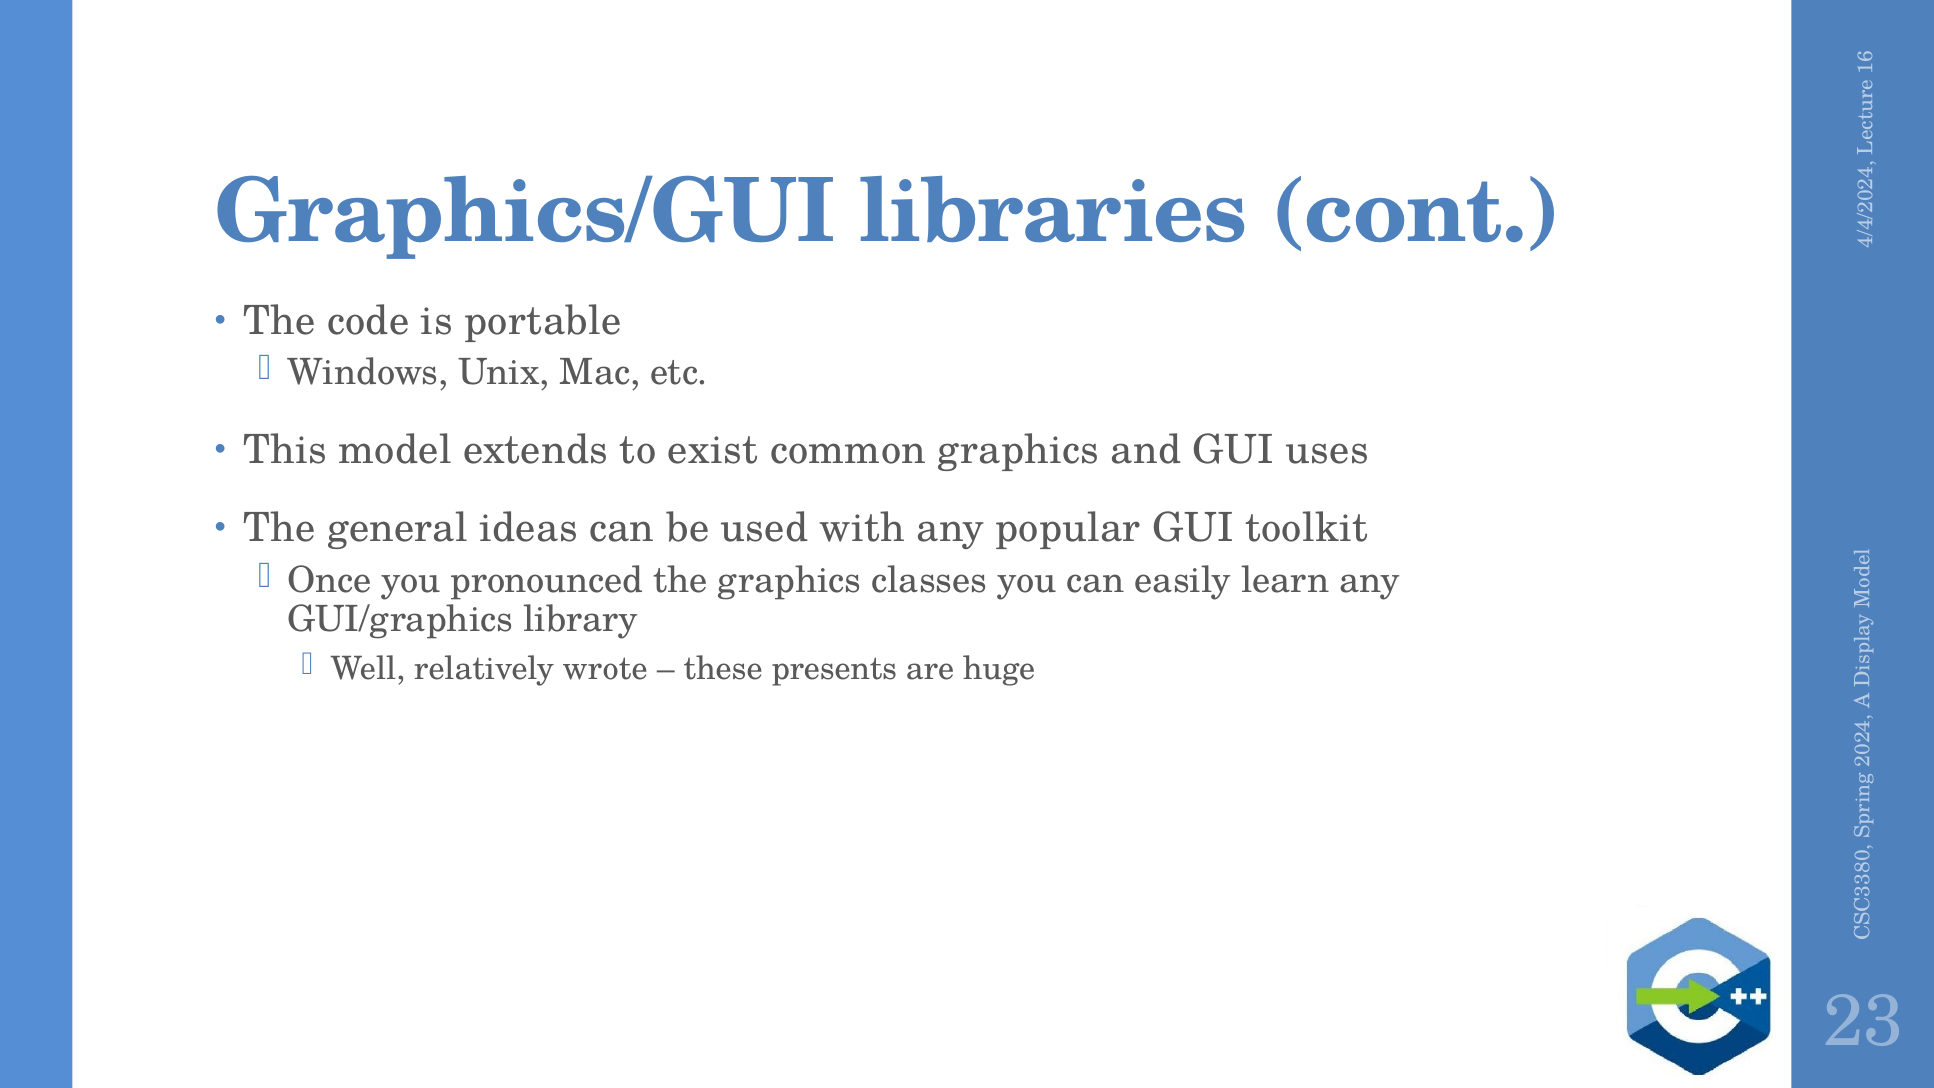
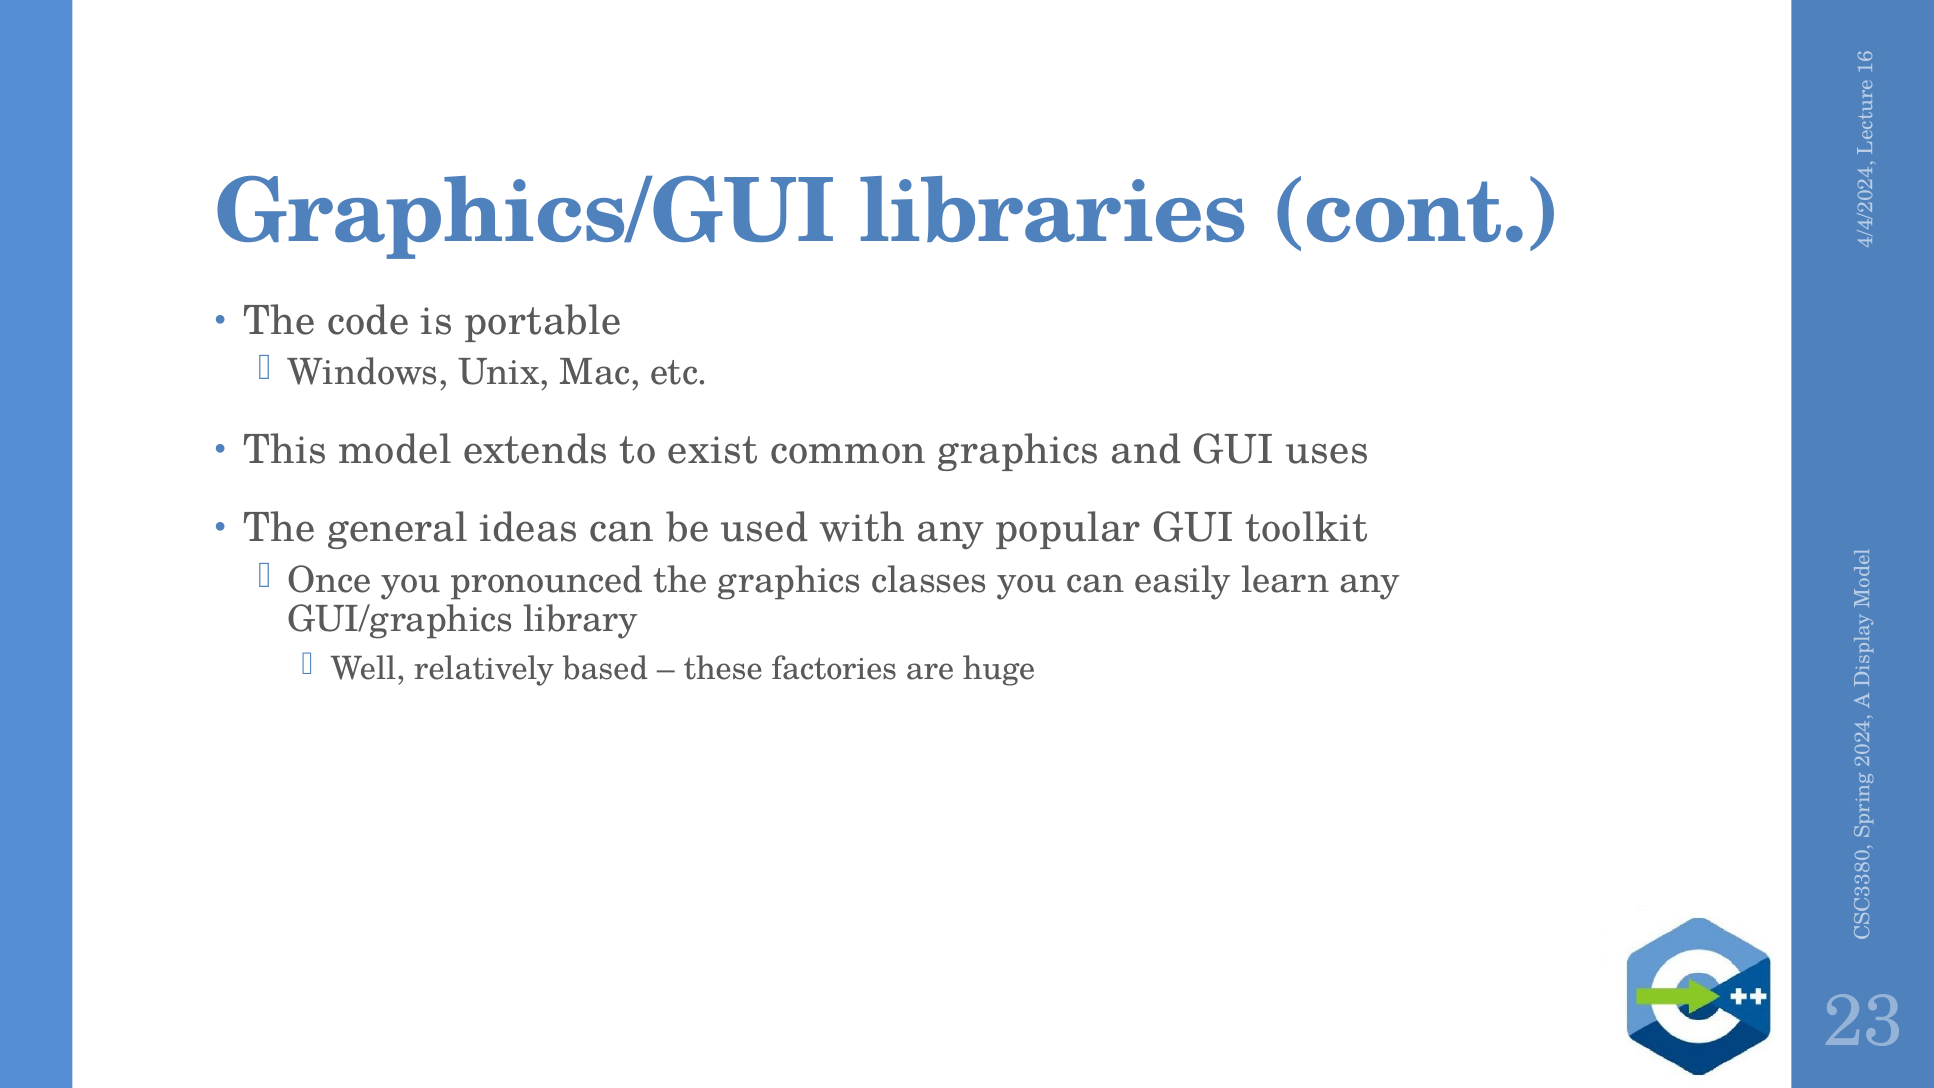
wrote: wrote -> based (605, 669)
presents: presents -> factories (834, 669)
